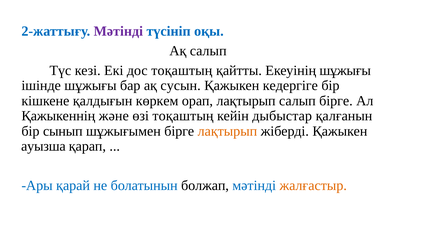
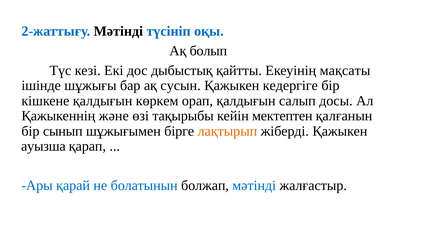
Мәтінді colour: purple -> black (118, 31)
Ақ салып: салып -> болып (208, 51)
дос тоқаштың: тоқаштың -> дыбыстық (182, 70)
Екеуінің шұжығы: шұжығы -> мақсаты (345, 70)
орап лақтырып: лақтырып -> қалдығын (246, 101)
салып бірге: бірге -> досы (336, 101)
өзі тоқаштың: тоқаштың -> тақырыбы (183, 116)
дыбыстар: дыбыстар -> мектептен (282, 116)
жалғастыр colour: orange -> black (313, 185)
